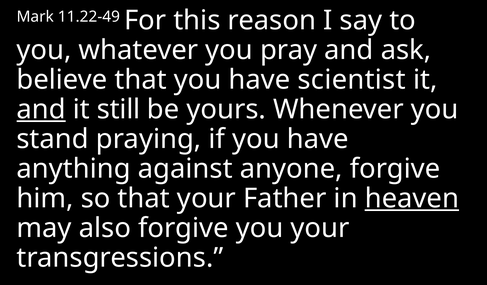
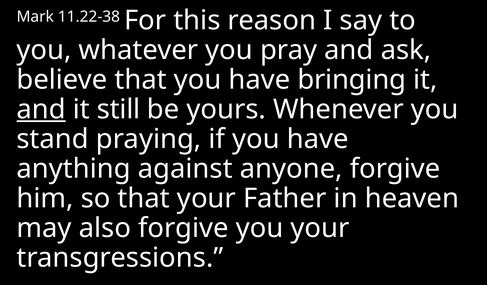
11.22-49: 11.22-49 -> 11.22-38 (89, 17)
scientist: scientist -> bringing (352, 80)
heaven underline: present -> none (412, 199)
